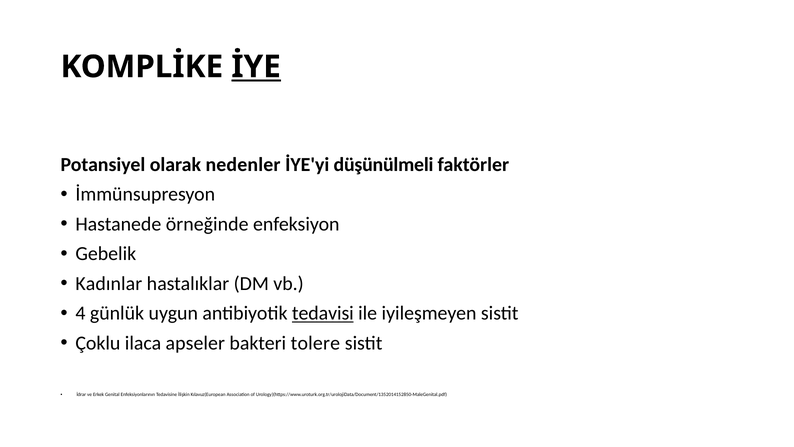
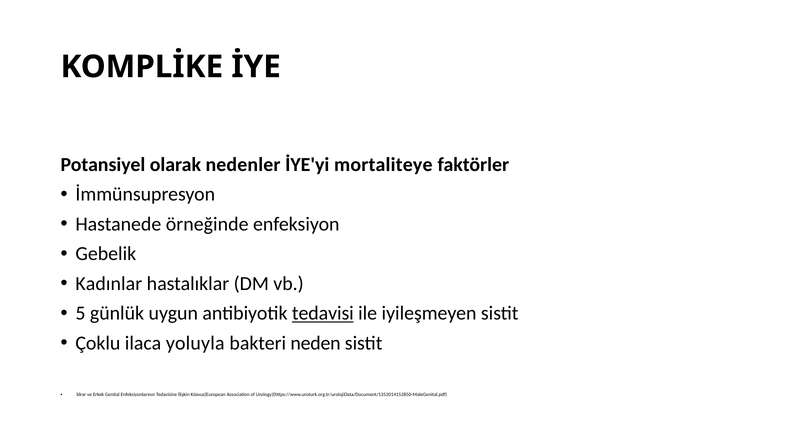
İYE underline: present -> none (256, 67)
düşünülmeli: düşünülmeli -> mortaliteye (383, 165)
4: 4 -> 5 (80, 313)
apseler: apseler -> yoluyla (195, 343)
tolere: tolere -> neden (316, 343)
